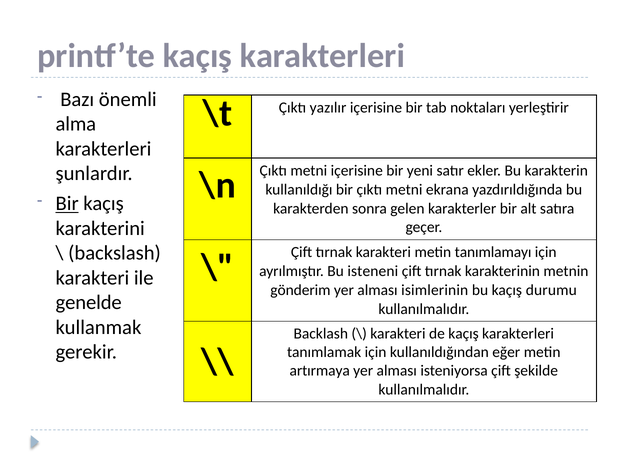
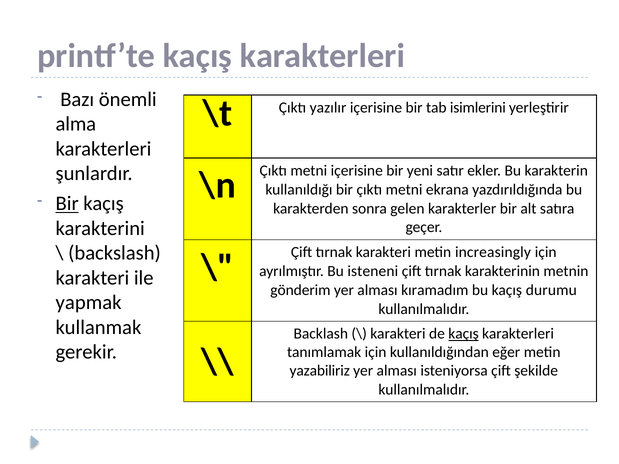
noktaları: noktaları -> isimlerini (478, 108)
tanımlamayı: tanımlamayı -> increasingly (493, 253)
isimlerinin: isimlerinin -> kıramadım (435, 290)
genelde: genelde -> yapmak (89, 303)
kaçış underline: none -> present (464, 334)
artırmaya: artırmaya -> yazabiliriz (320, 371)
